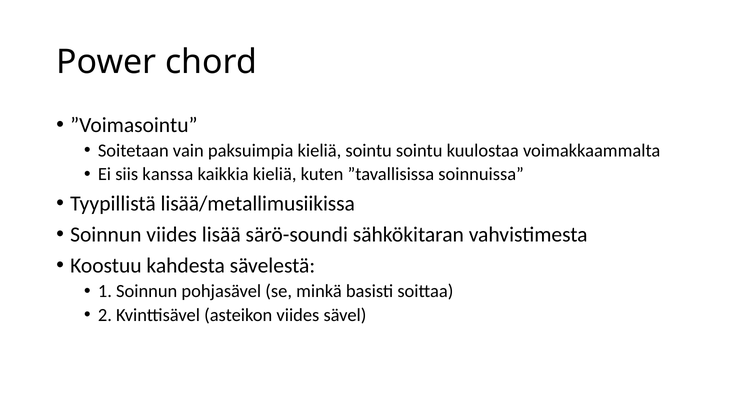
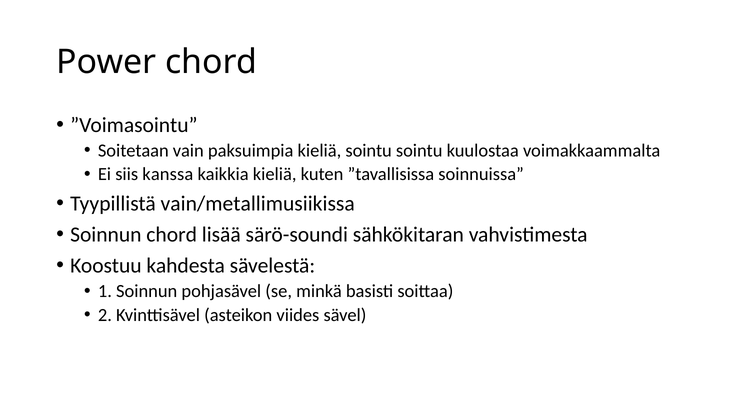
lisää/metallimusiikissa: lisää/metallimusiikissa -> vain/metallimusiikissa (258, 203)
Soinnun viides: viides -> chord (172, 234)
